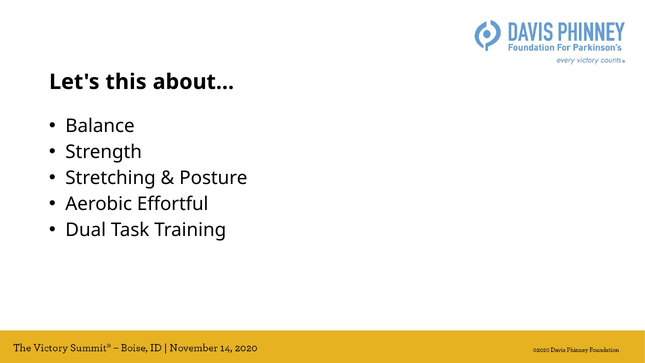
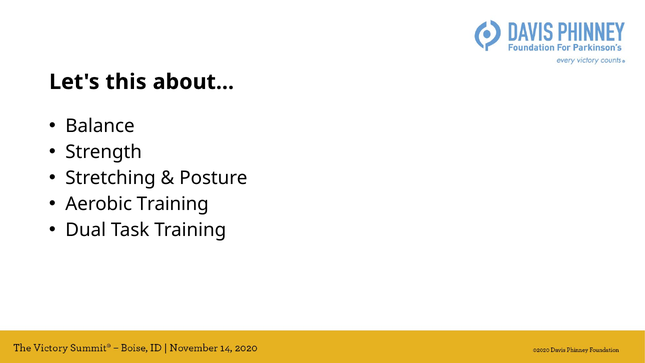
Aerobic Effortful: Effortful -> Training (173, 204)
